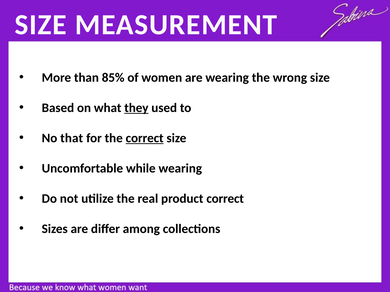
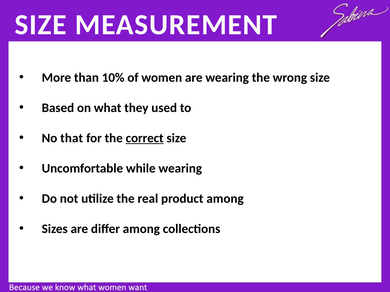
85%: 85% -> 10% (113, 78)
they underline: present -> none (136, 108)
product correct: correct -> among (225, 199)
